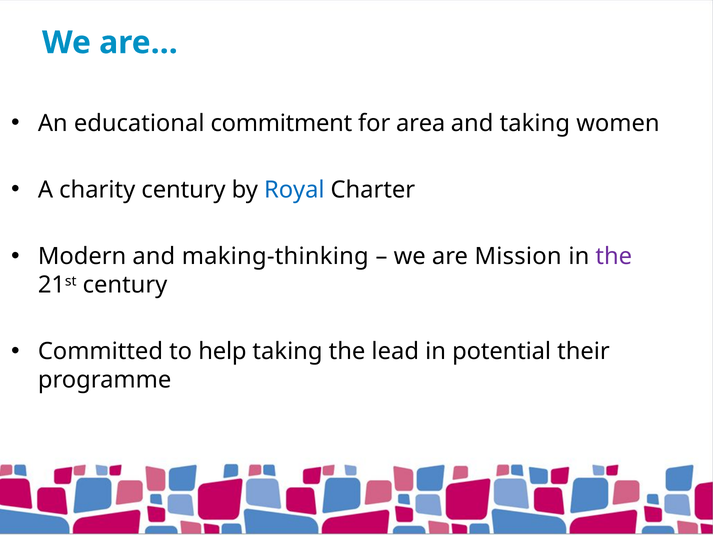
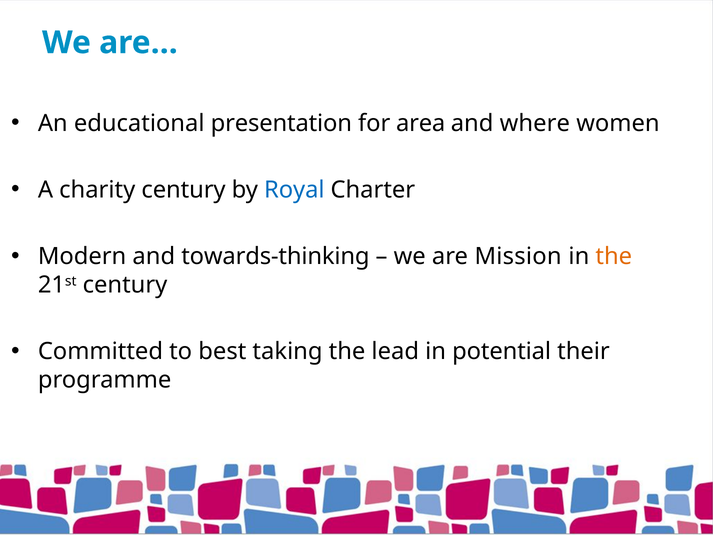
commitment: commitment -> presentation (281, 123)
and taking: taking -> where (535, 123)
making-thinking: making-thinking -> towards-thinking (275, 256)
the colour: purple -> orange (614, 256)
help: help -> best (222, 351)
